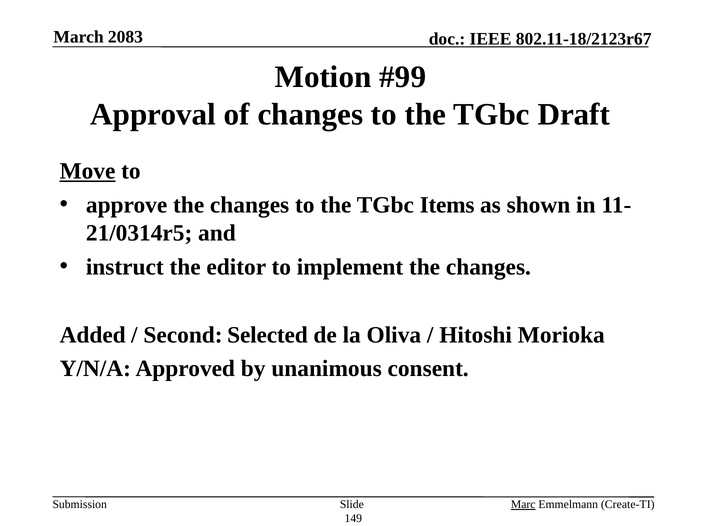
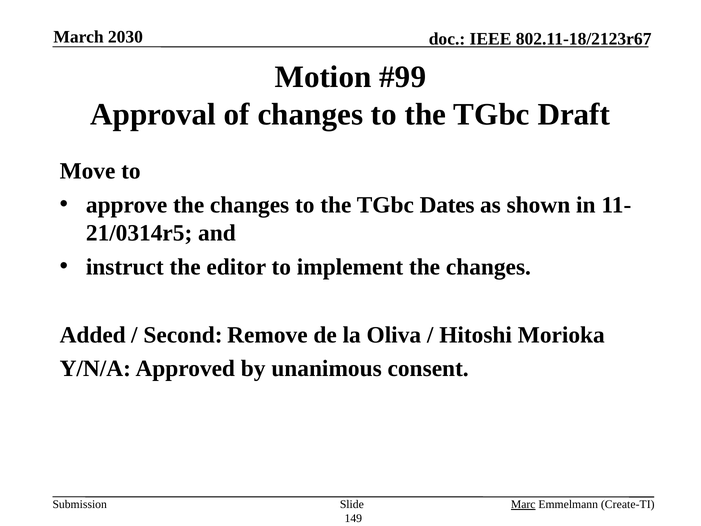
2083: 2083 -> 2030 (125, 37)
Move underline: present -> none (88, 171)
Items: Items -> Dates (447, 205)
Selected: Selected -> Remove (267, 335)
